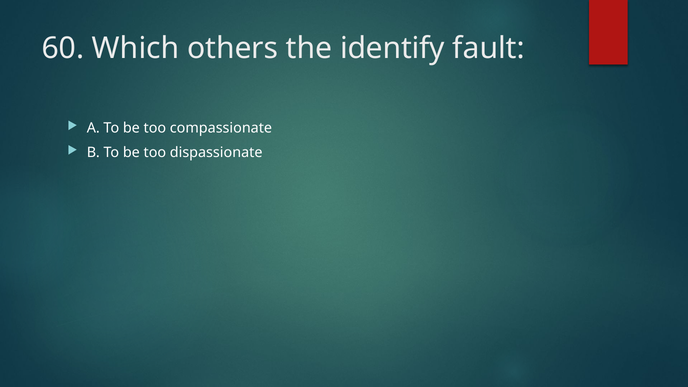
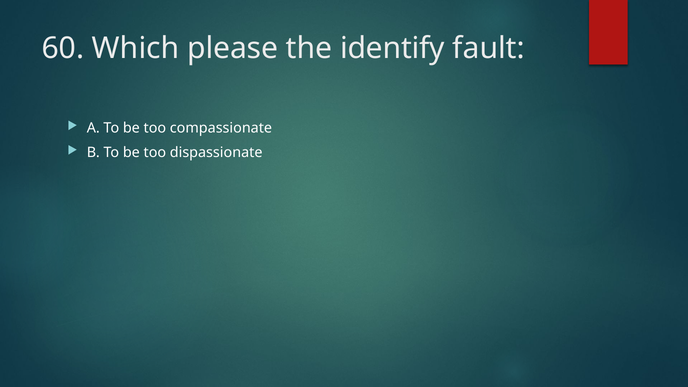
others: others -> please (233, 48)
